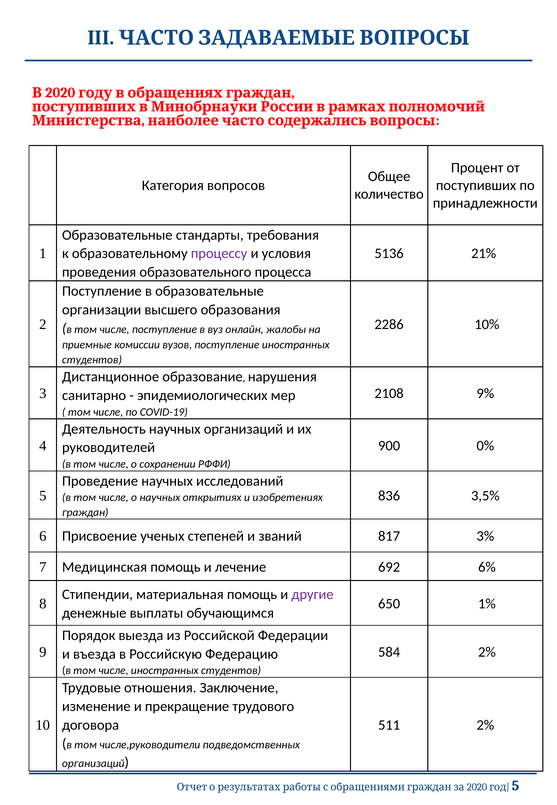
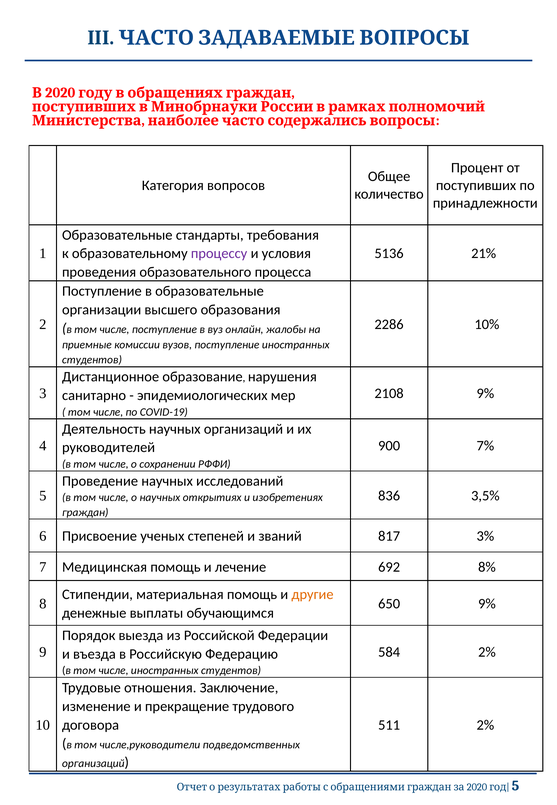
0%: 0% -> 7% (485, 445)
6%: 6% -> 8% (487, 567)
другие colour: purple -> orange (312, 594)
650 1%: 1% -> 9% (487, 603)
